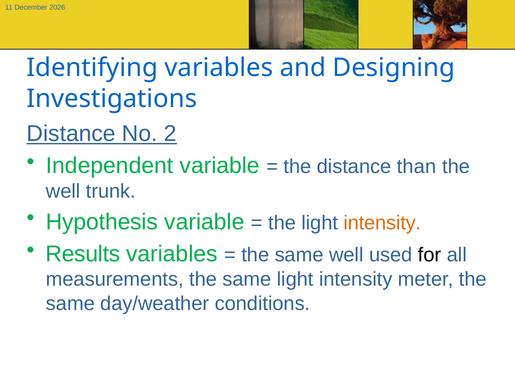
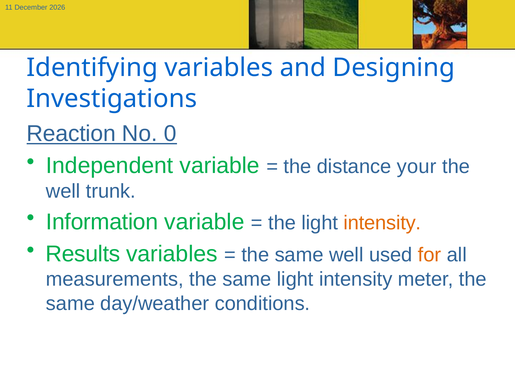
Distance: Distance -> Reaction (71, 134)
2: 2 -> 0 (170, 134)
than: than -> your (417, 167)
Hypothesis: Hypothesis -> Information (102, 222)
for colour: black -> orange (430, 255)
